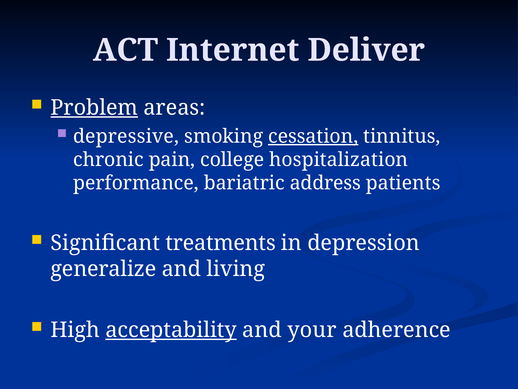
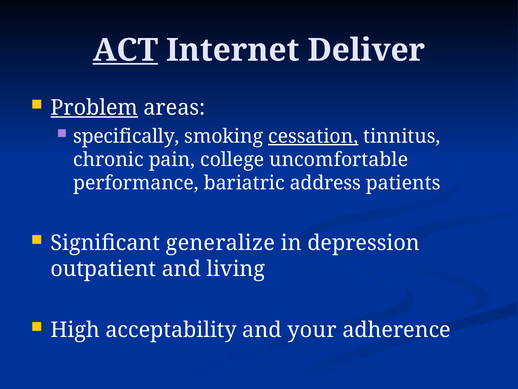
ACT underline: none -> present (125, 50)
depressive: depressive -> specifically (126, 136)
hospitalization: hospitalization -> uncomfortable (339, 160)
treatments: treatments -> generalize (220, 243)
generalize: generalize -> outpatient (103, 269)
acceptability underline: present -> none (171, 330)
